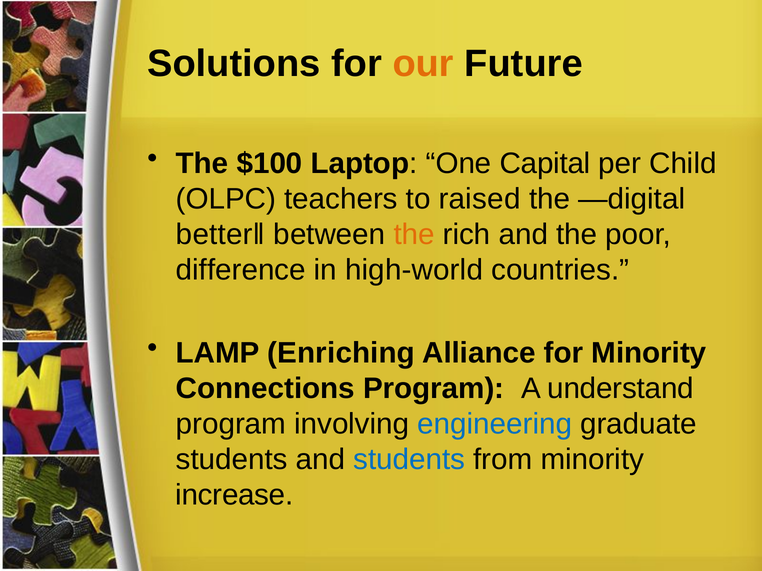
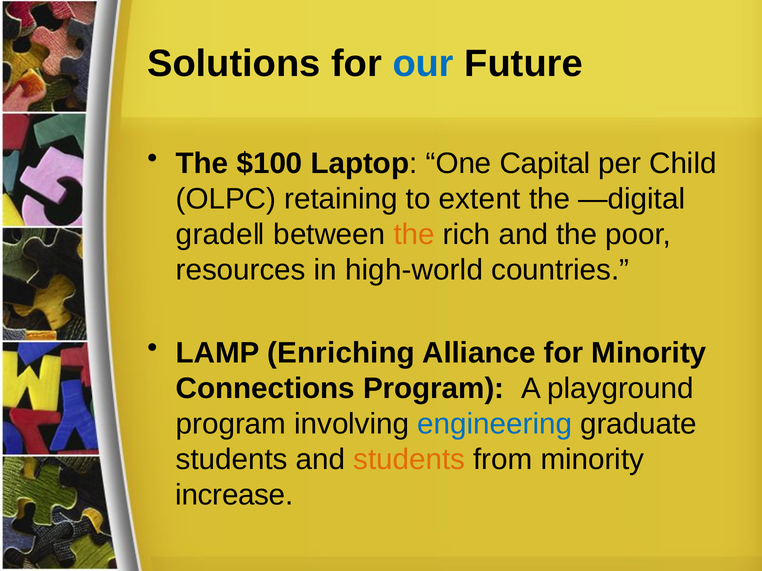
our colour: orange -> blue (423, 64)
teachers: teachers -> retaining (341, 199)
raised: raised -> extent (480, 199)
better‖: better‖ -> grade‖ (221, 235)
difference: difference -> resources (241, 270)
understand: understand -> playground (620, 389)
students colour: blue -> orange (409, 460)
